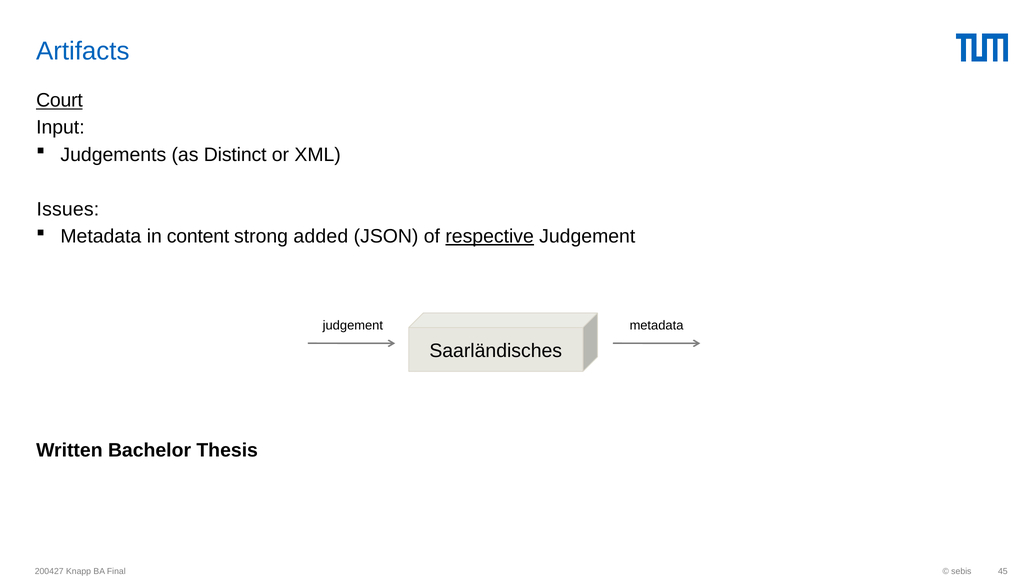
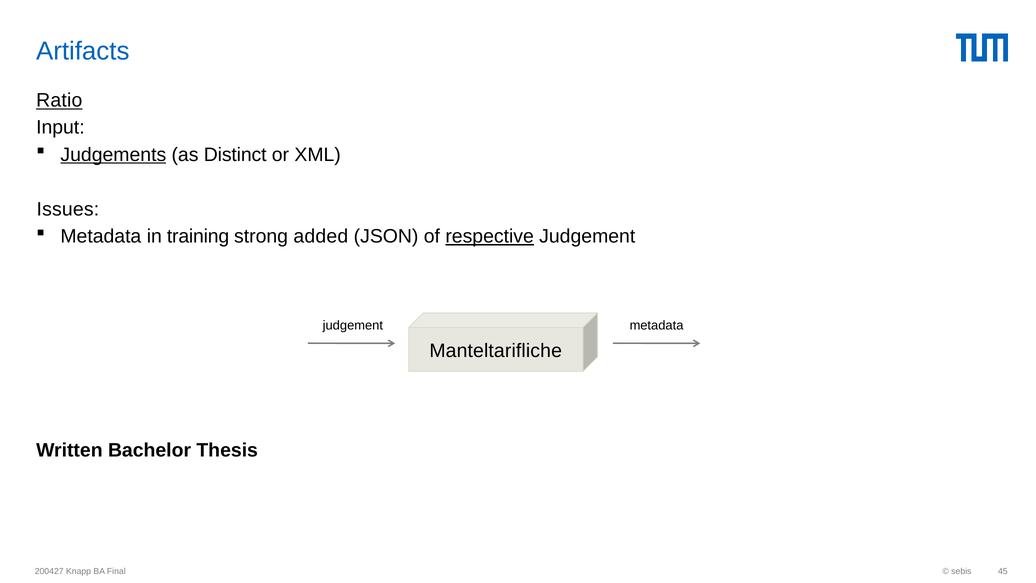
Court: Court -> Ratio (59, 100)
Judgements underline: none -> present (113, 155)
content: content -> training (198, 236)
Saarländisches: Saarländisches -> Manteltarifliche (496, 351)
